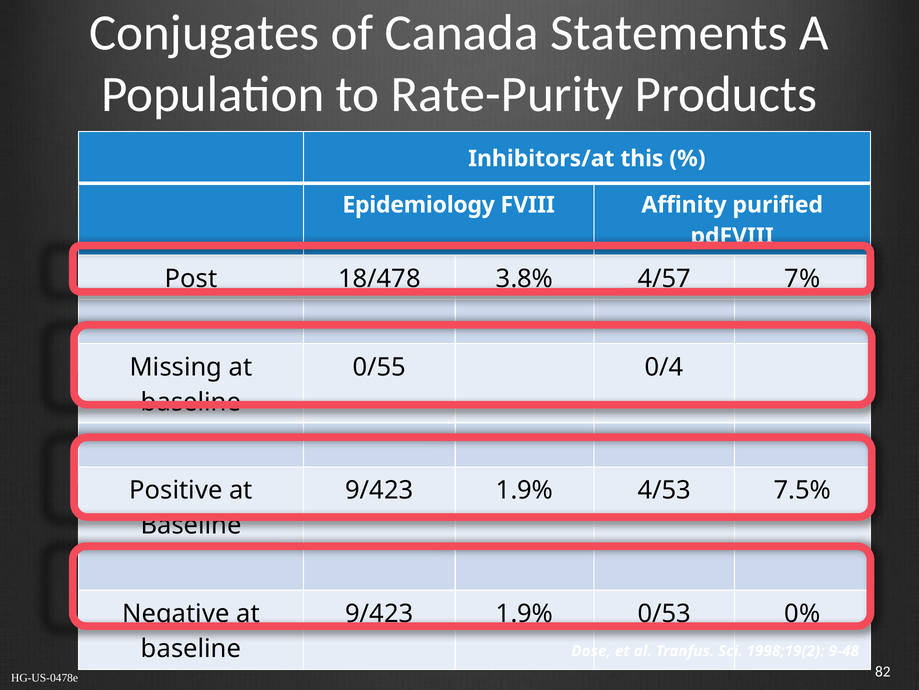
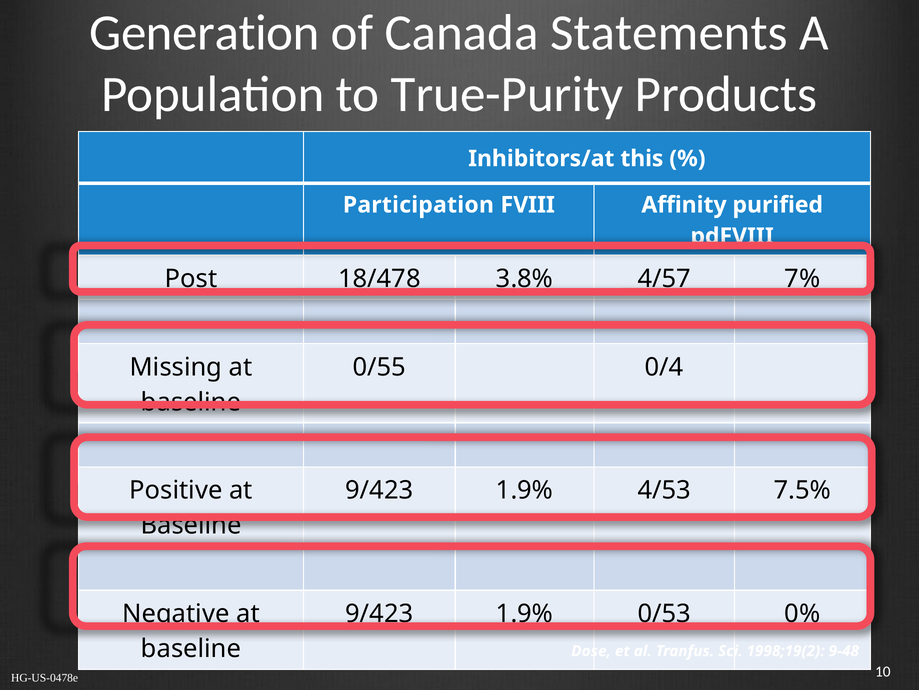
Conjugates: Conjugates -> Generation (205, 33)
Rate-Purity: Rate-Purity -> True-Purity (507, 94)
Epidemiology: Epidemiology -> Participation (418, 205)
82: 82 -> 10 (883, 671)
